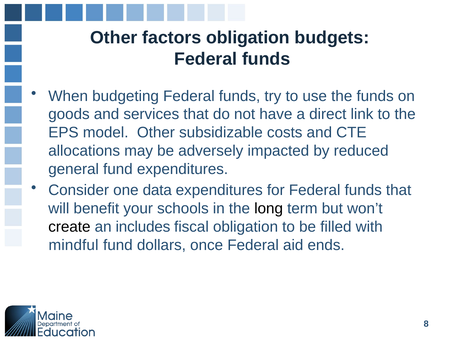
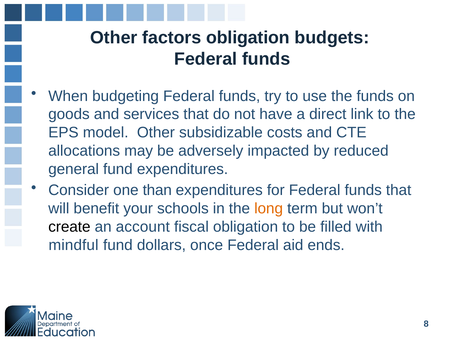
data: data -> than (157, 190)
long colour: black -> orange (269, 209)
includes: includes -> account (143, 227)
